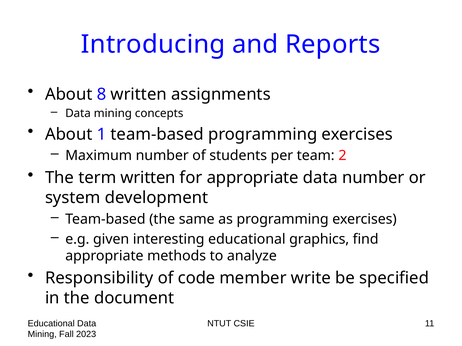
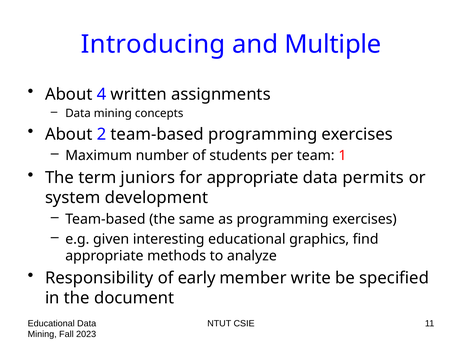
Reports: Reports -> Multiple (333, 45)
8: 8 -> 4 (102, 94)
1: 1 -> 2 (102, 134)
2: 2 -> 1 (342, 156)
term written: written -> juniors (148, 178)
data number: number -> permits (373, 178)
code: code -> early (197, 279)
